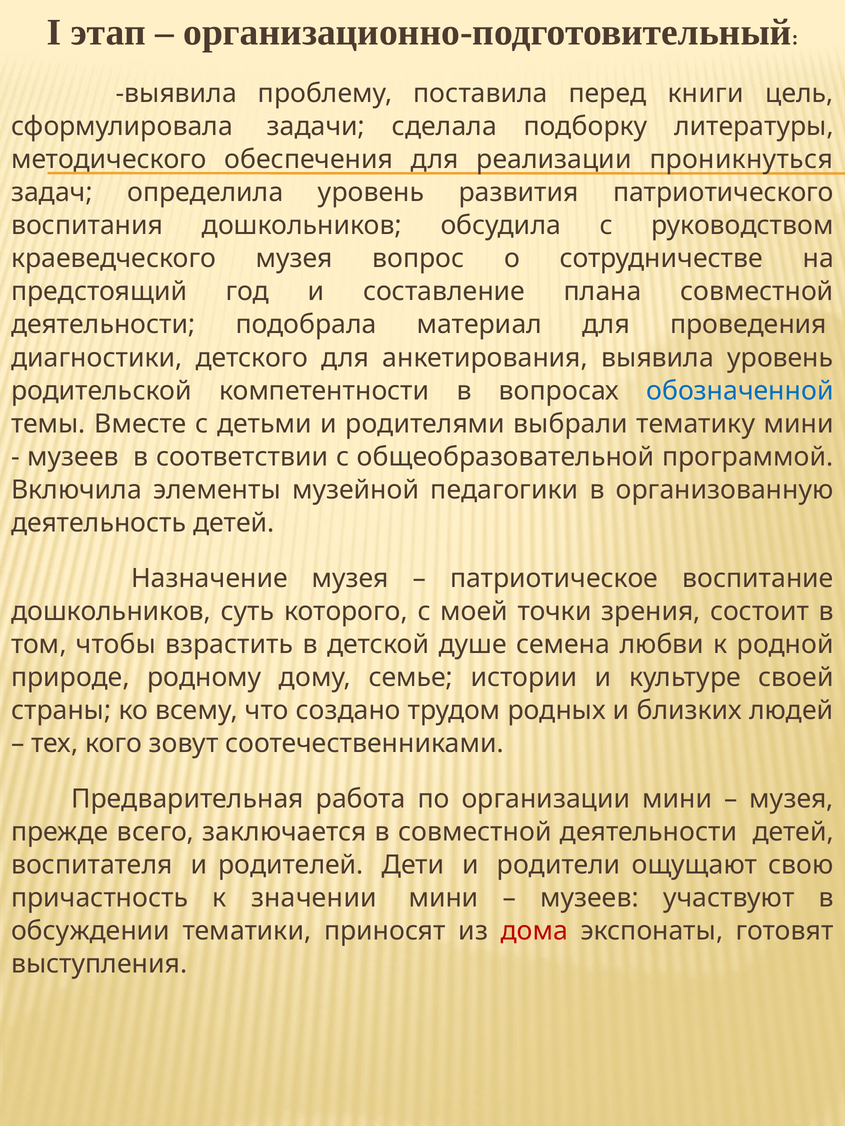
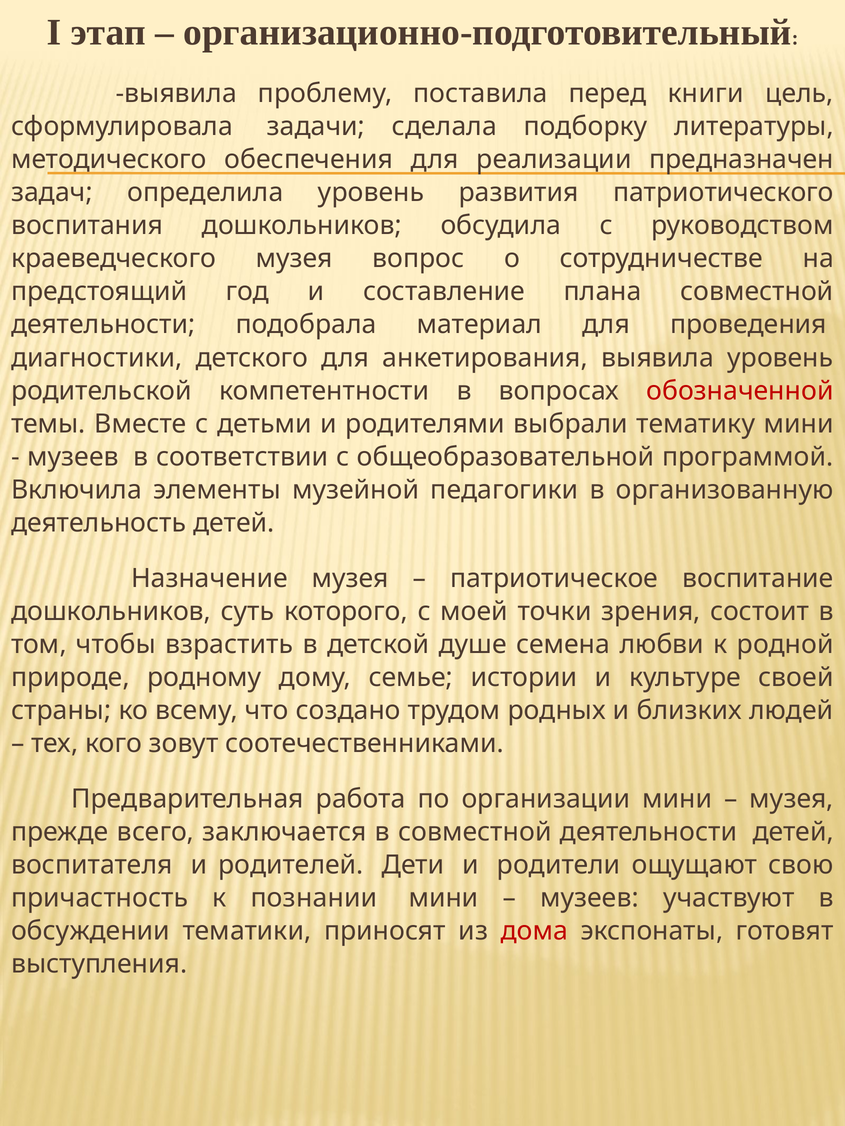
проникнуться: проникнуться -> предназначен (741, 160)
обозначенной colour: blue -> red (740, 391)
значении: значении -> познании (314, 899)
